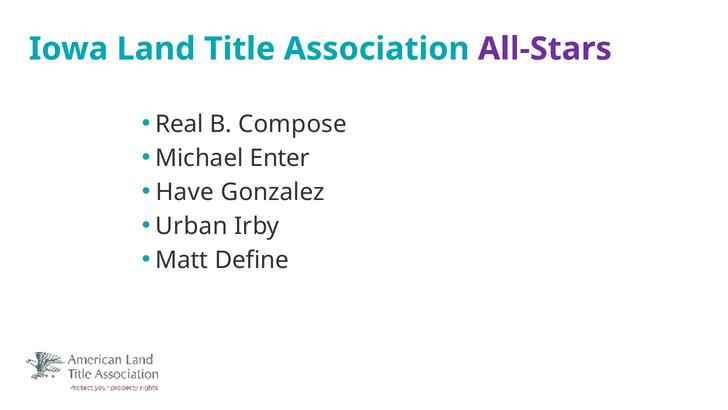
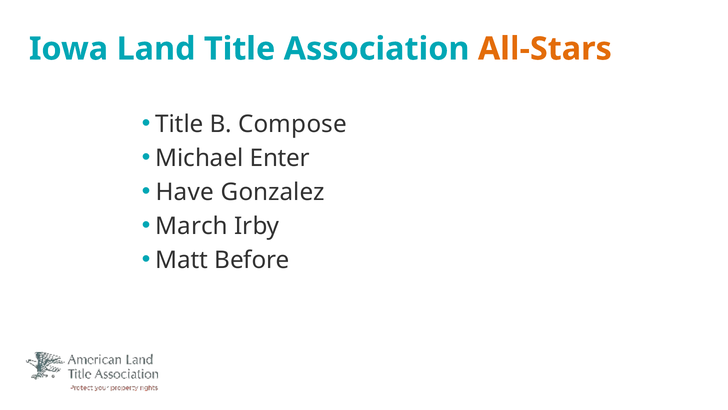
All-Stars colour: purple -> orange (545, 49)
Real: Real -> Title (179, 124)
Urban: Urban -> March (192, 226)
Define: Define -> Before (252, 260)
